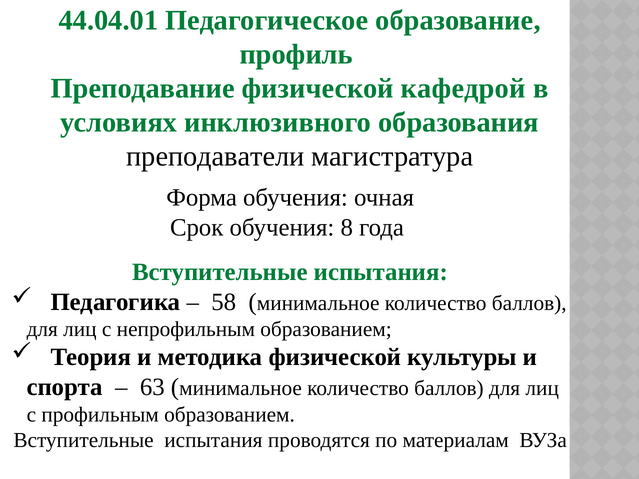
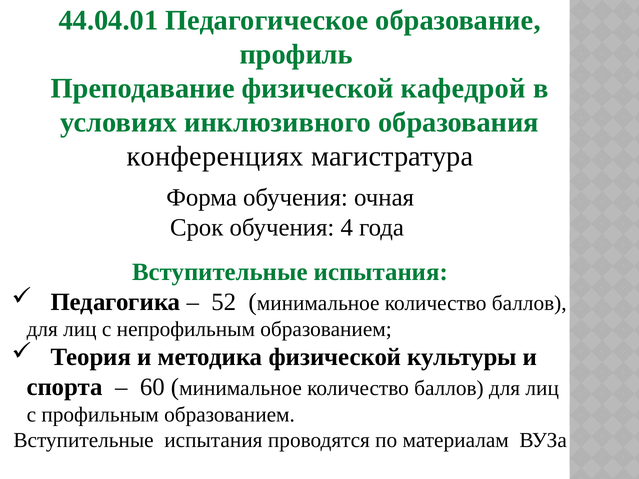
преподаватели: преподаватели -> конференциях (215, 157)
8: 8 -> 4 (347, 227)
58: 58 -> 52 (224, 302)
63: 63 -> 60 (152, 387)
